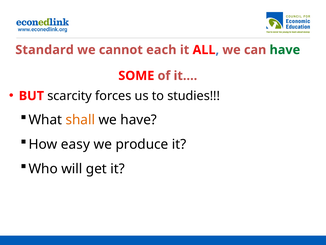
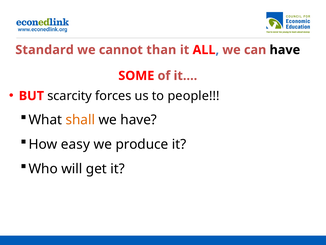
each: each -> than (161, 50)
have colour: green -> black (285, 50)
studies: studies -> people (194, 96)
